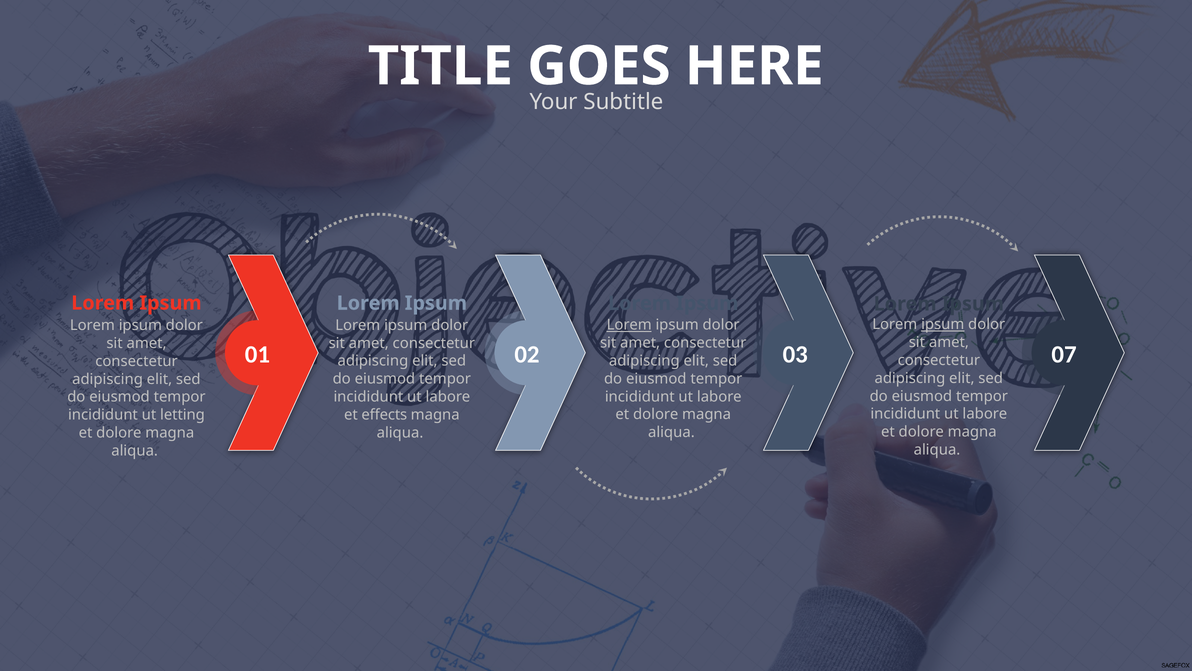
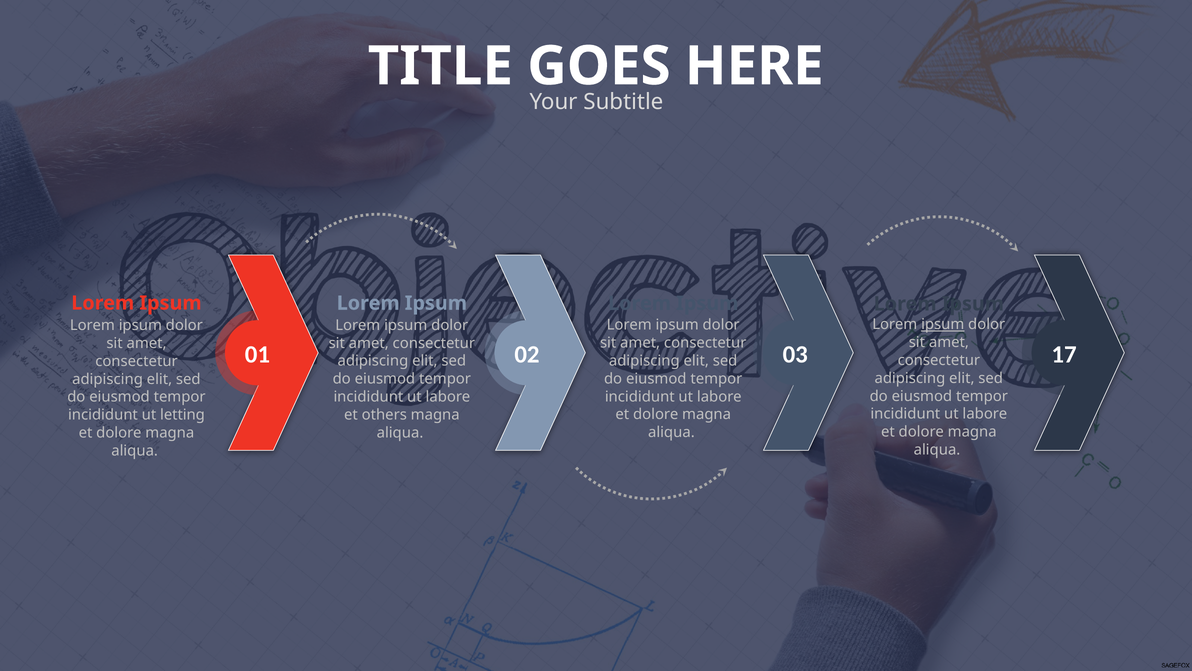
Lorem underline: present -> none (629, 325)
07: 07 -> 17 (1064, 354)
effects: effects -> others (384, 414)
